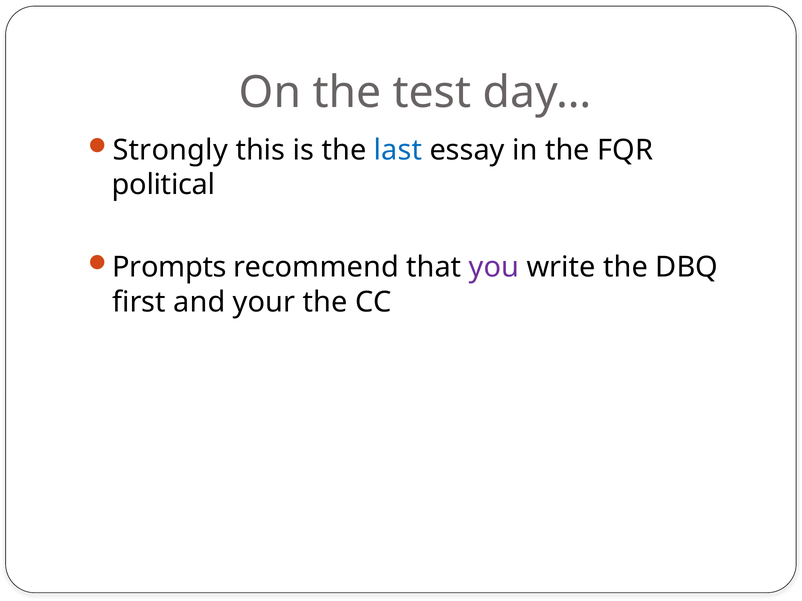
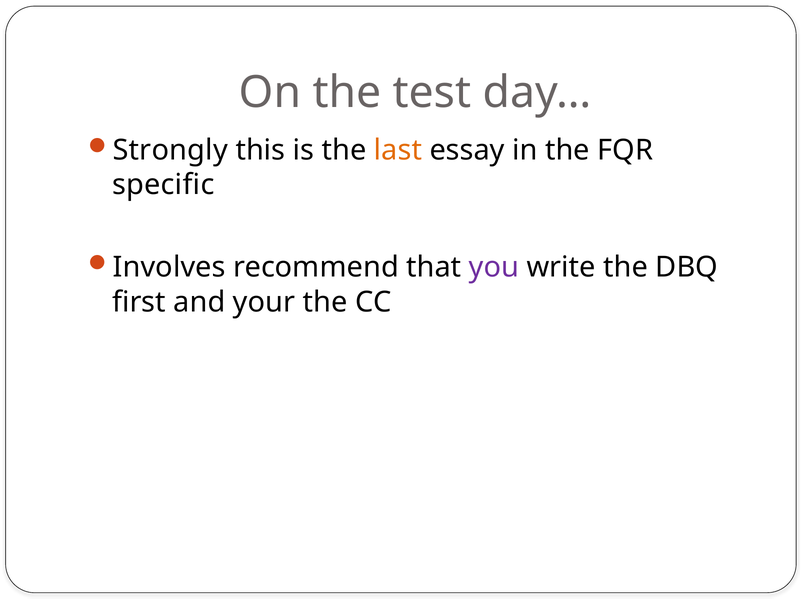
last colour: blue -> orange (398, 150)
political: political -> specific (163, 185)
Prompts: Prompts -> Involves (169, 267)
